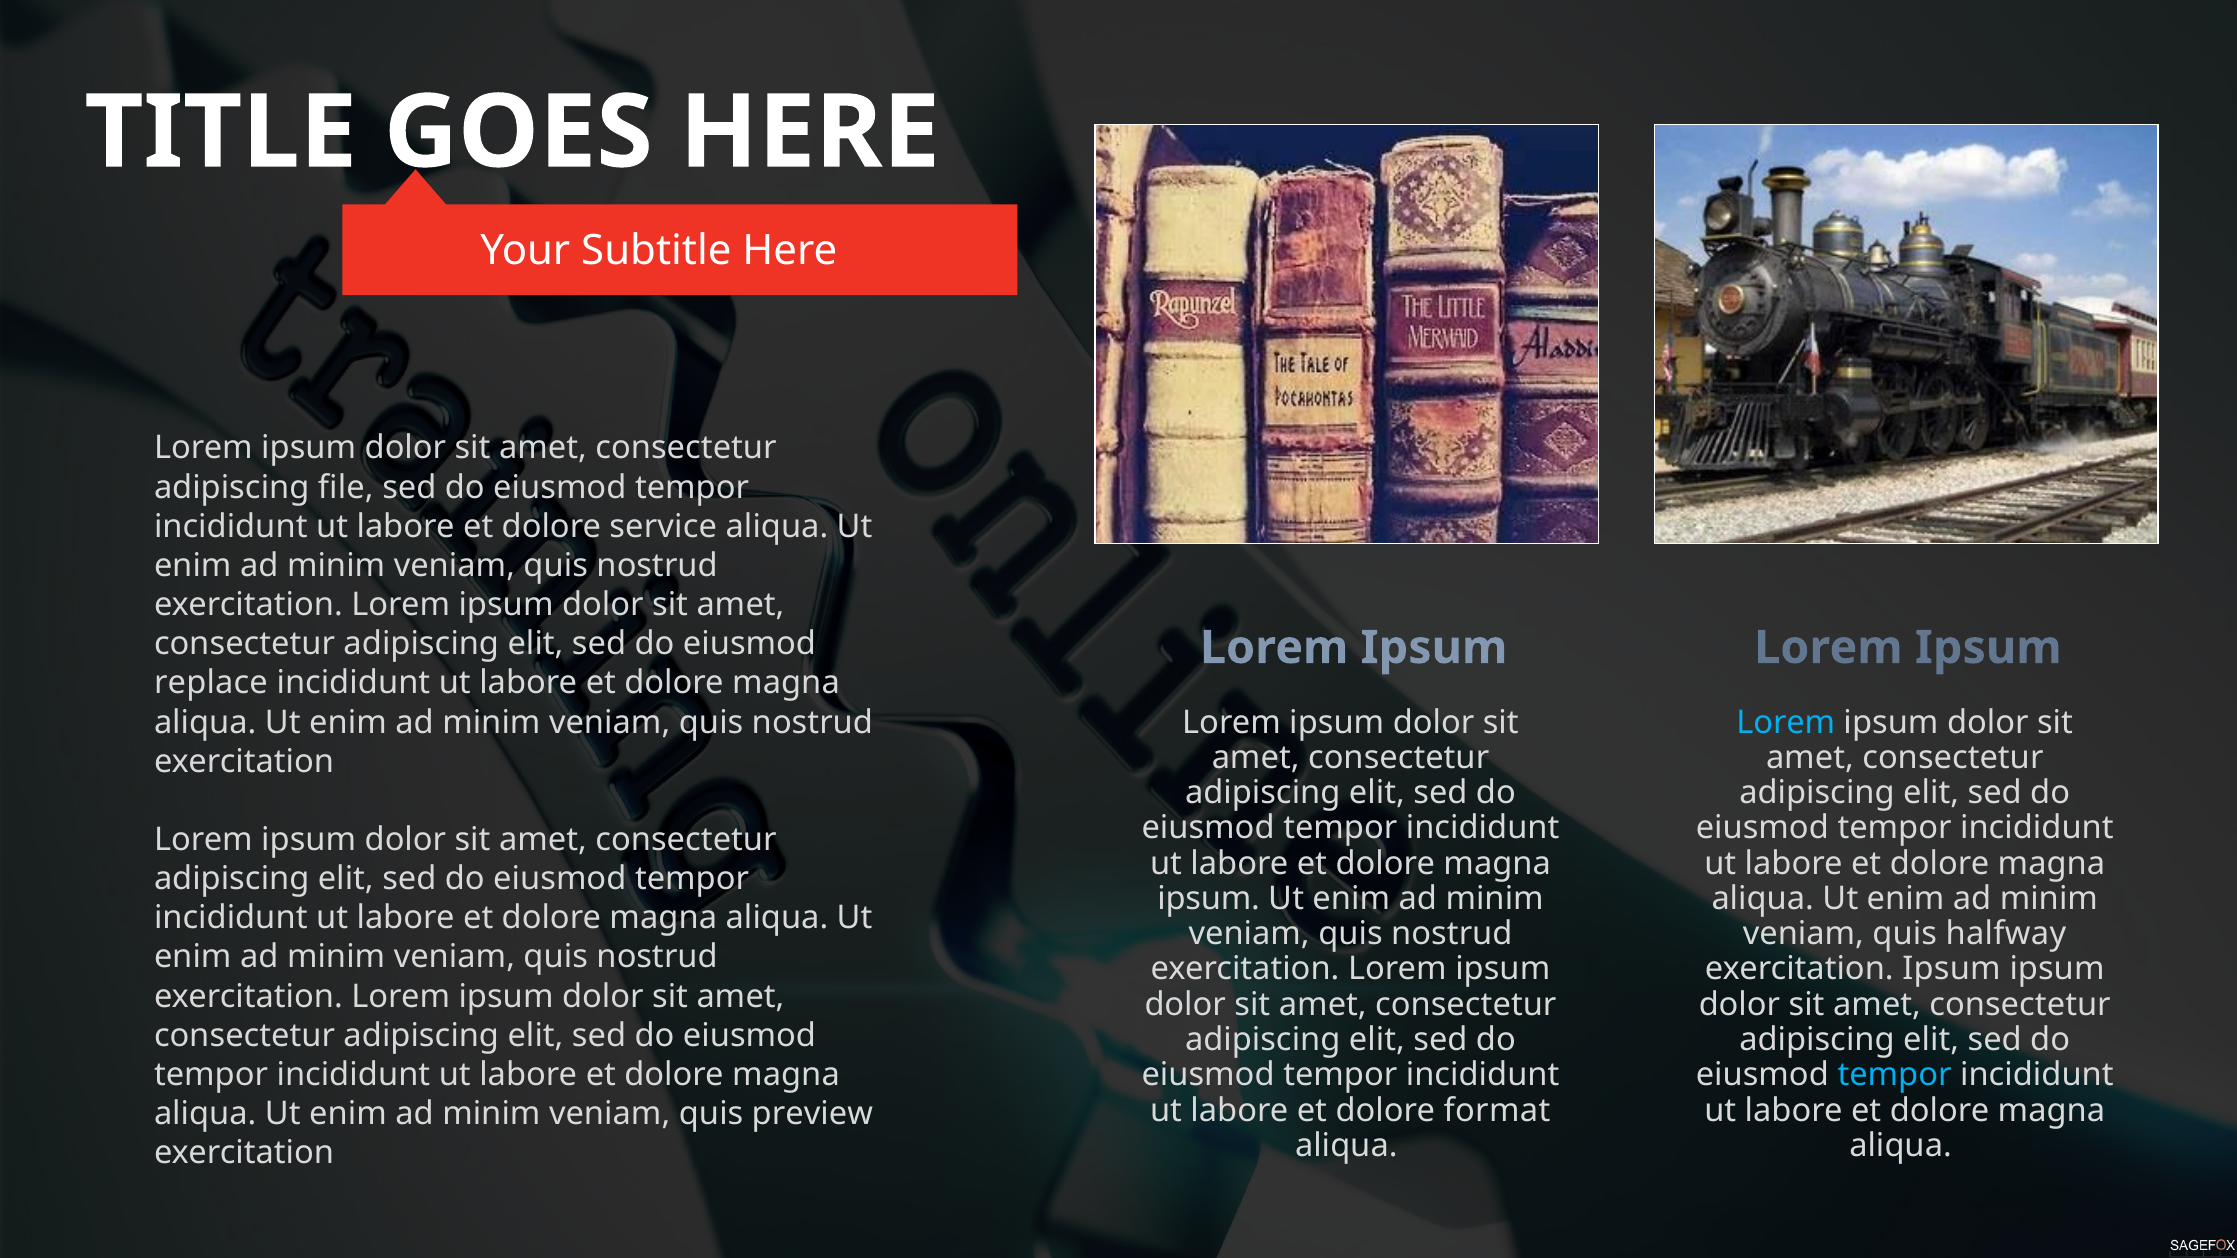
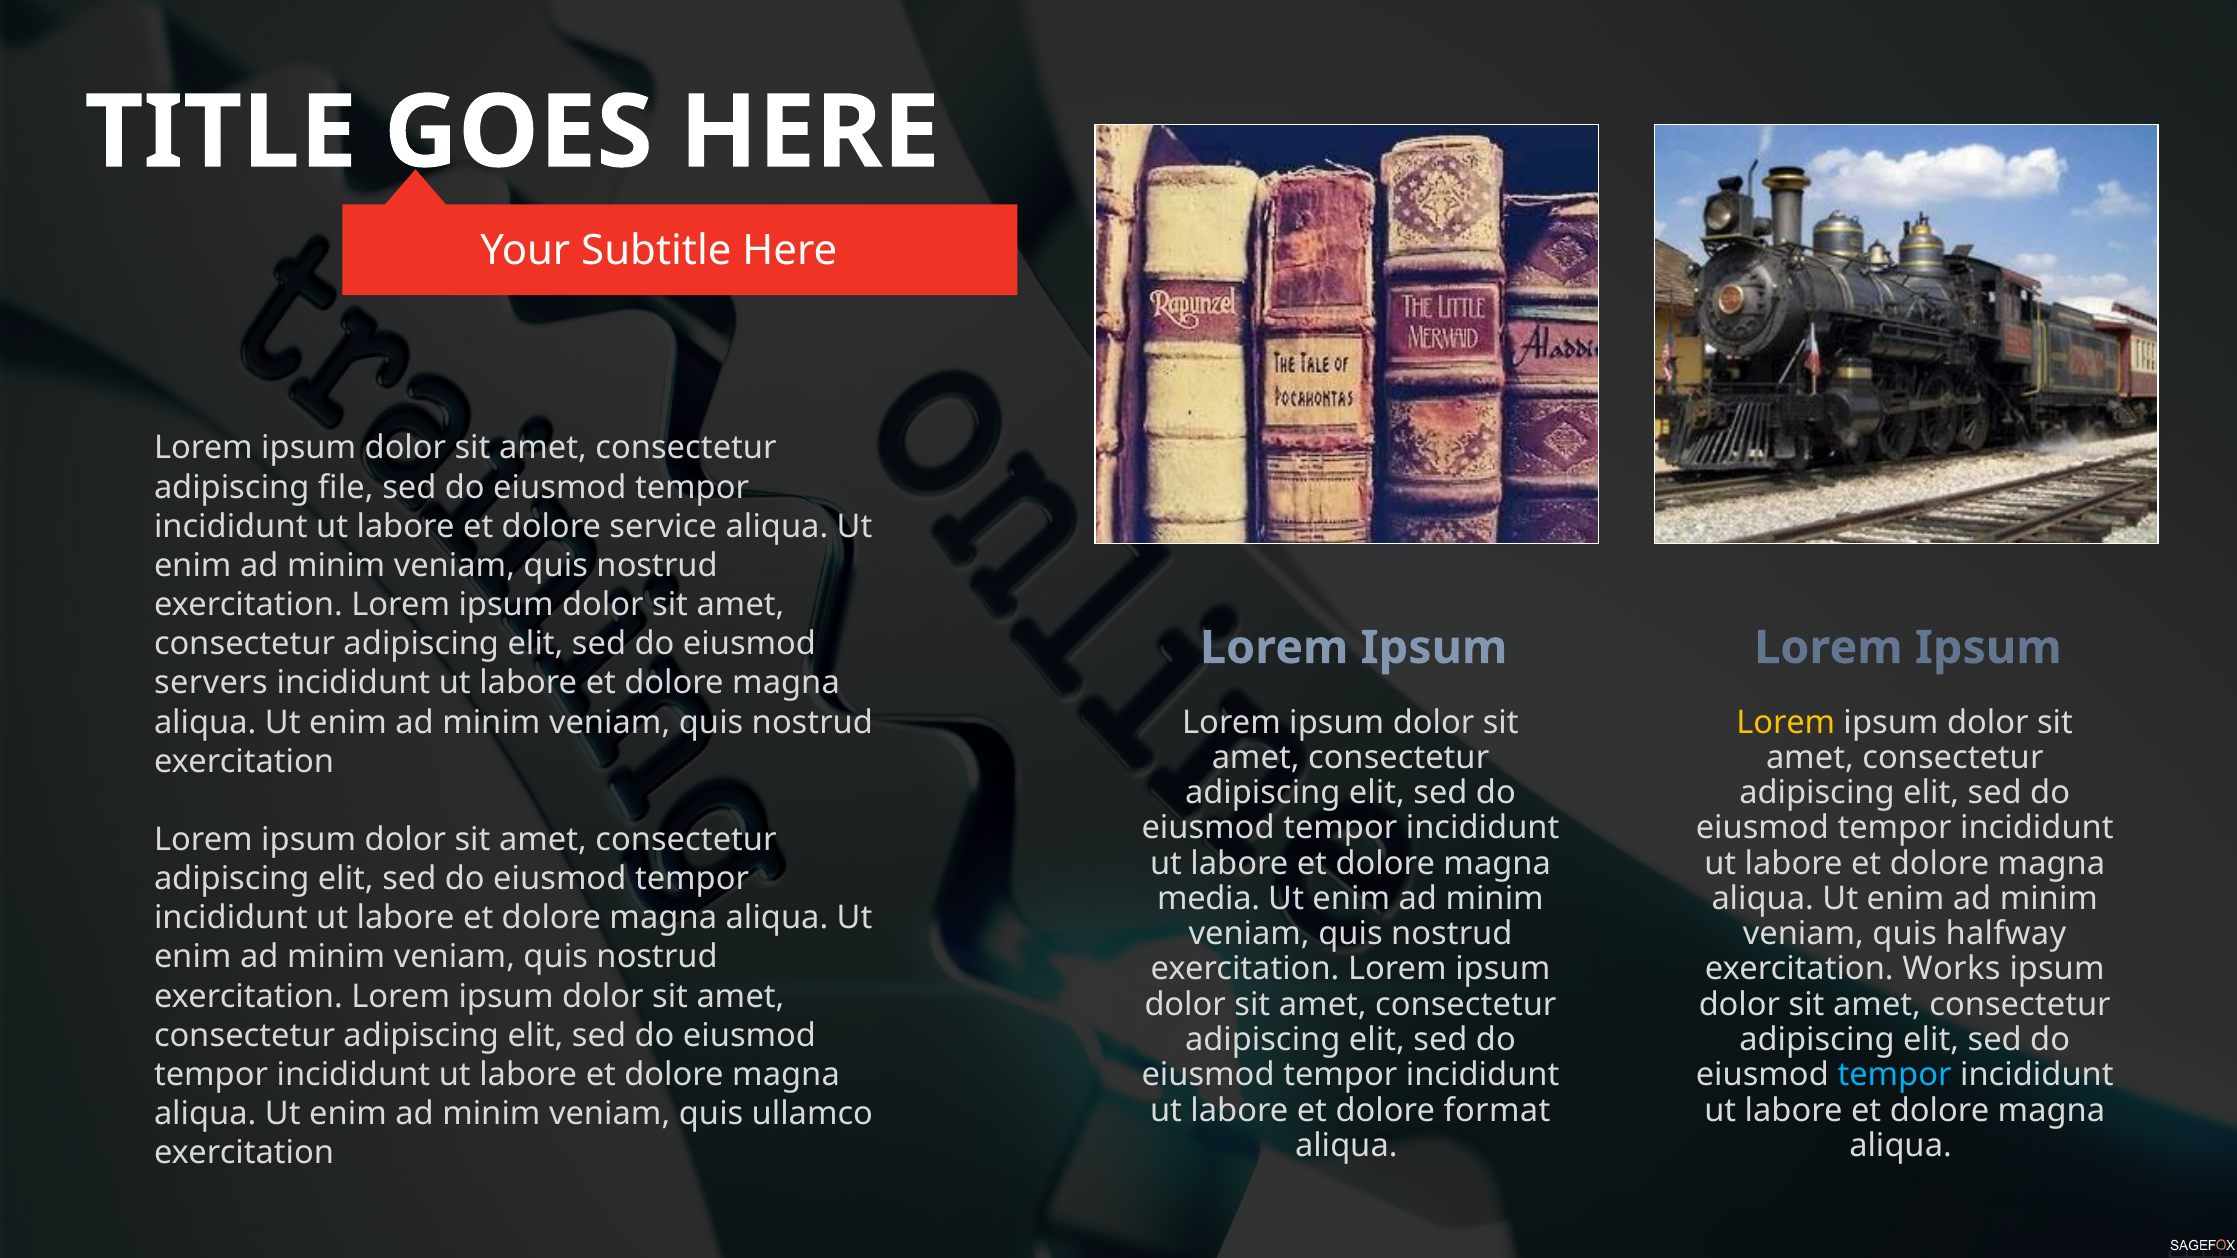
replace: replace -> servers (211, 683)
Lorem colour: light blue -> yellow (1786, 723)
ipsum: ipsum -> media (1209, 899)
exercitation Ipsum: Ipsum -> Works (1951, 969)
preview: preview -> ullamco (812, 1114)
